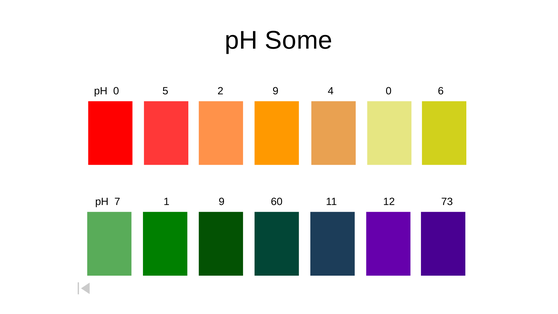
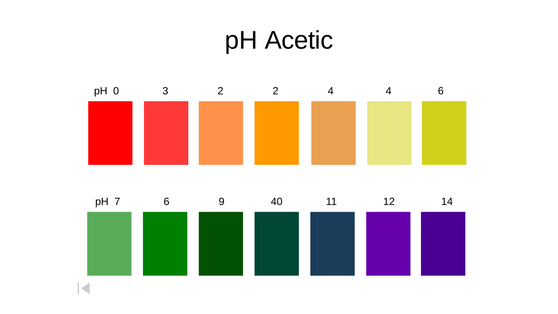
Some: Some -> Acetic (299, 41)
5: 5 -> 3 (165, 91)
2 9: 9 -> 2 (276, 91)
4 0: 0 -> 4 (389, 91)
7 1: 1 -> 6 (167, 202)
60: 60 -> 40 (277, 202)
73: 73 -> 14 (447, 202)
